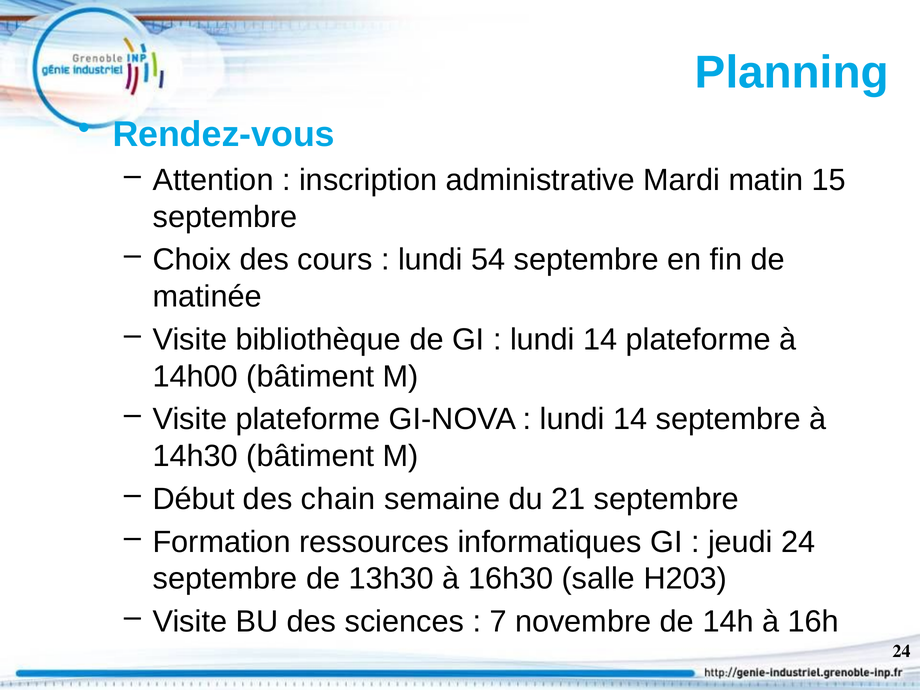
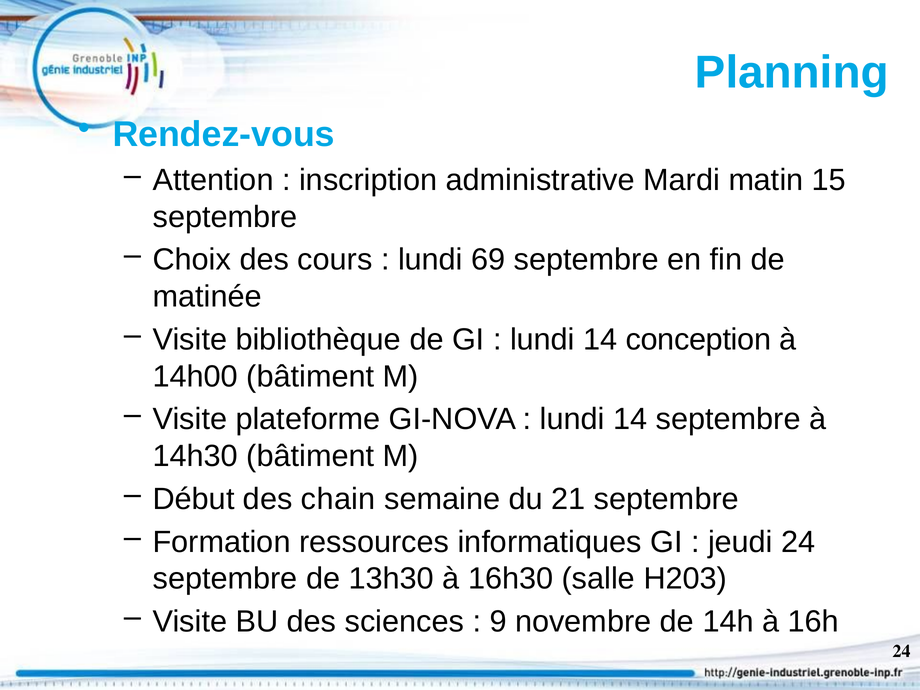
54: 54 -> 69 (488, 260)
14 plateforme: plateforme -> conception (698, 340)
7: 7 -> 9 (498, 622)
